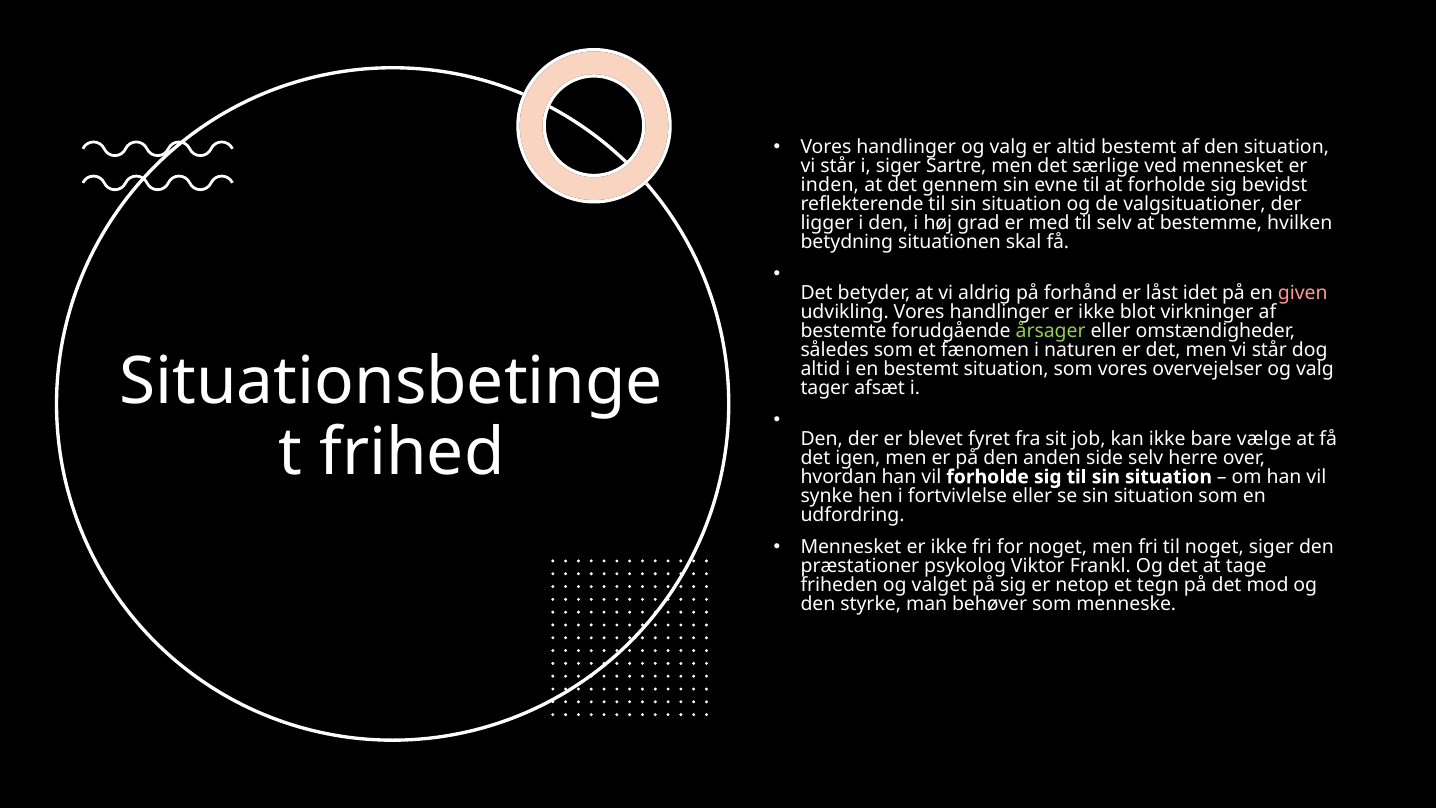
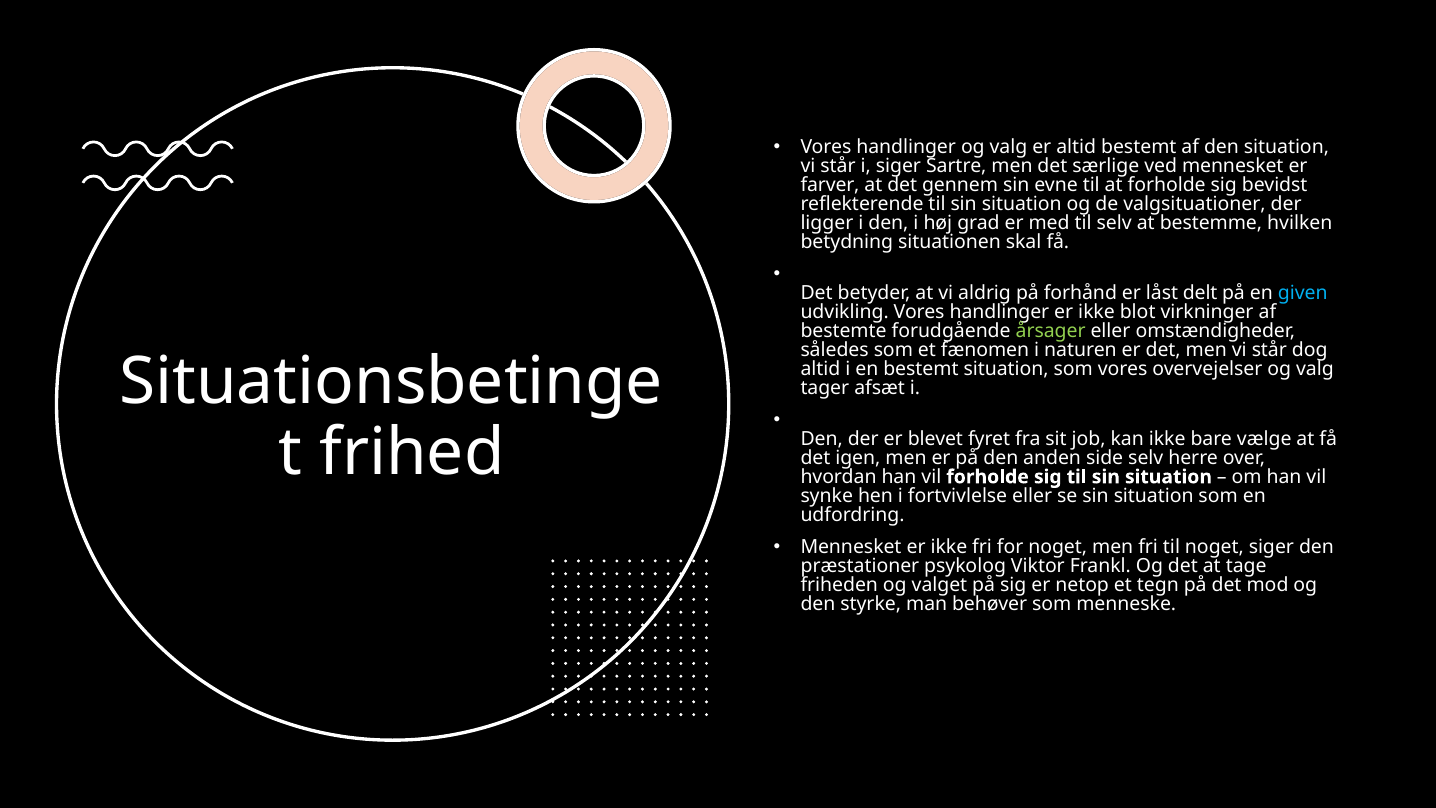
inden: inden -> farver (830, 185)
idet: idet -> delt (1200, 293)
given colour: pink -> light blue (1303, 293)
